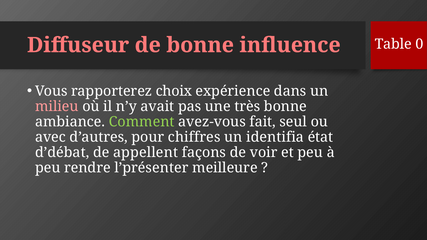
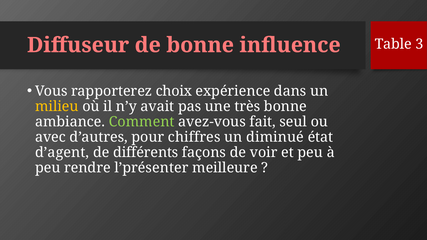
0: 0 -> 3 (420, 44)
milieu colour: pink -> yellow (57, 106)
identifia: identifia -> diminué (275, 137)
d’débat: d’débat -> d’agent (62, 153)
appellent: appellent -> différents (146, 153)
